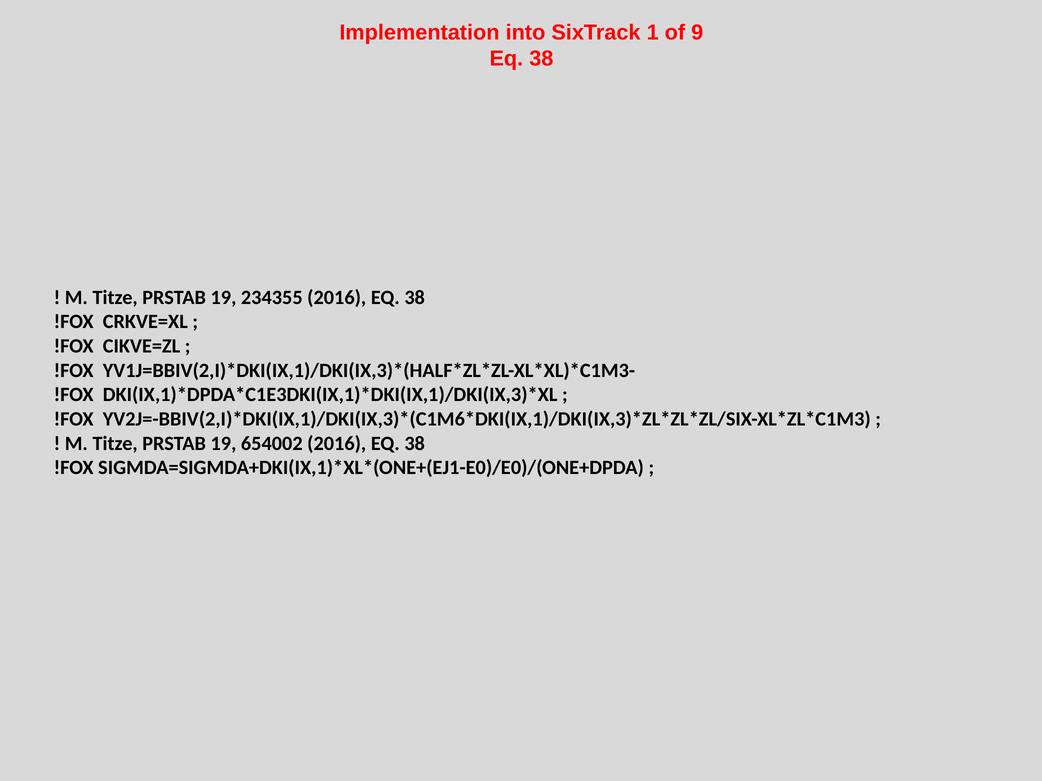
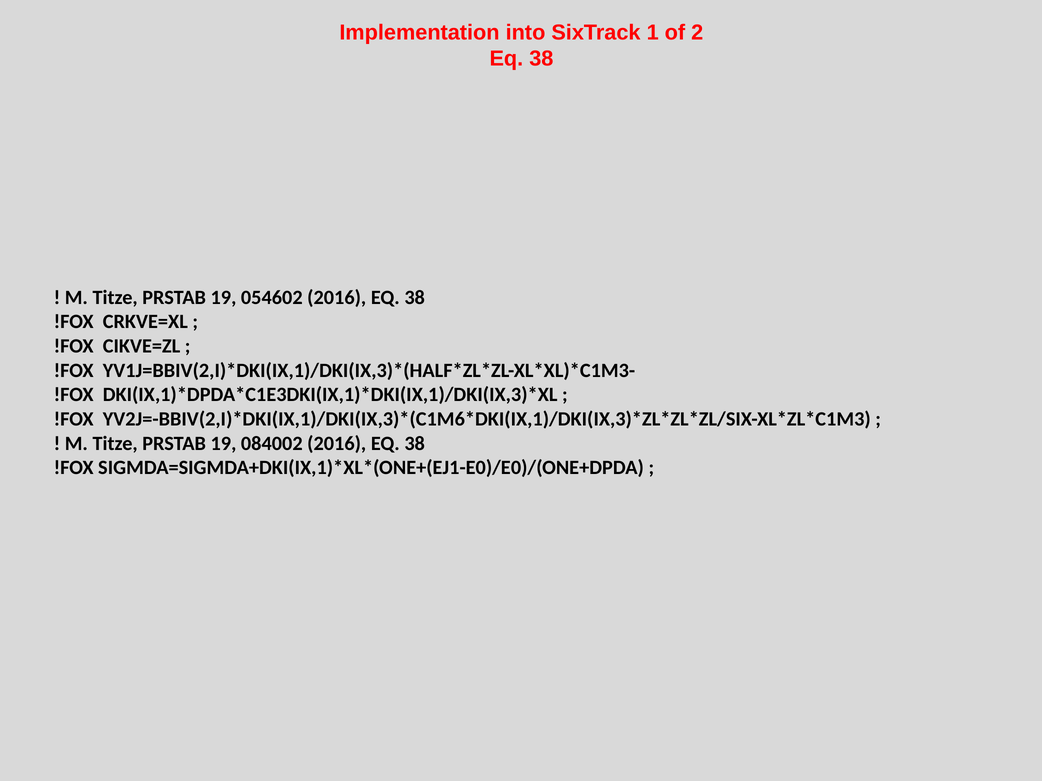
9: 9 -> 2 (697, 33)
234355: 234355 -> 054602 (272, 298)
654002: 654002 -> 084002 (272, 444)
